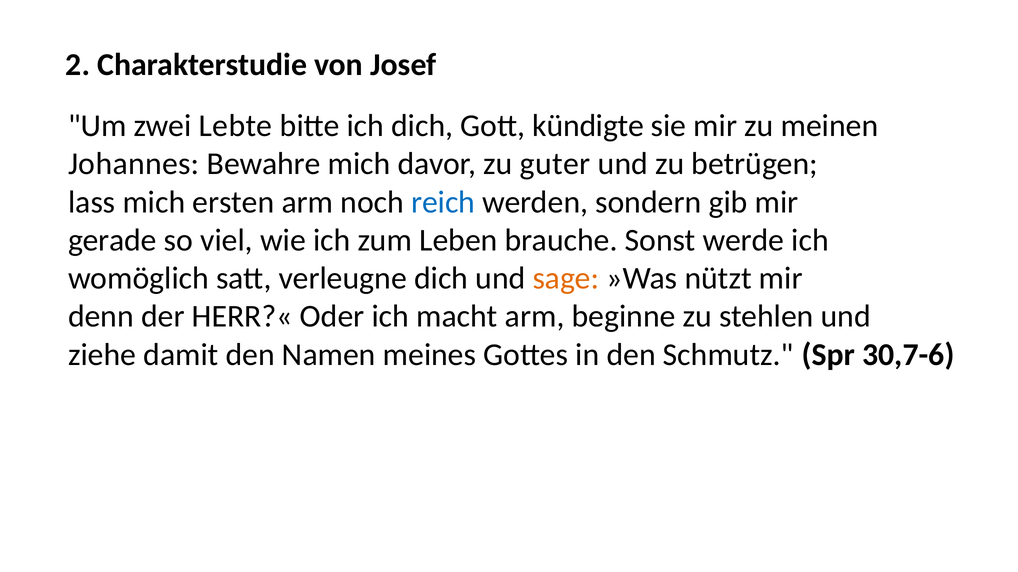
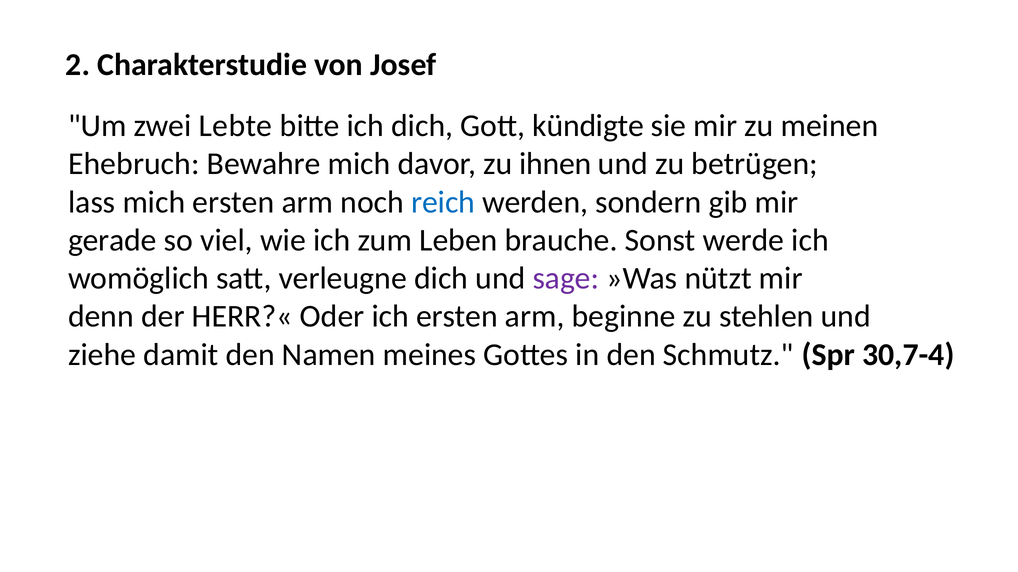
Johannes: Johannes -> Ehebruch (134, 164)
guter: guter -> ihnen (555, 164)
sage colour: orange -> purple (566, 279)
ich macht: macht -> ersten (457, 317)
30,7-6: 30,7-6 -> 30,7-4 (908, 355)
